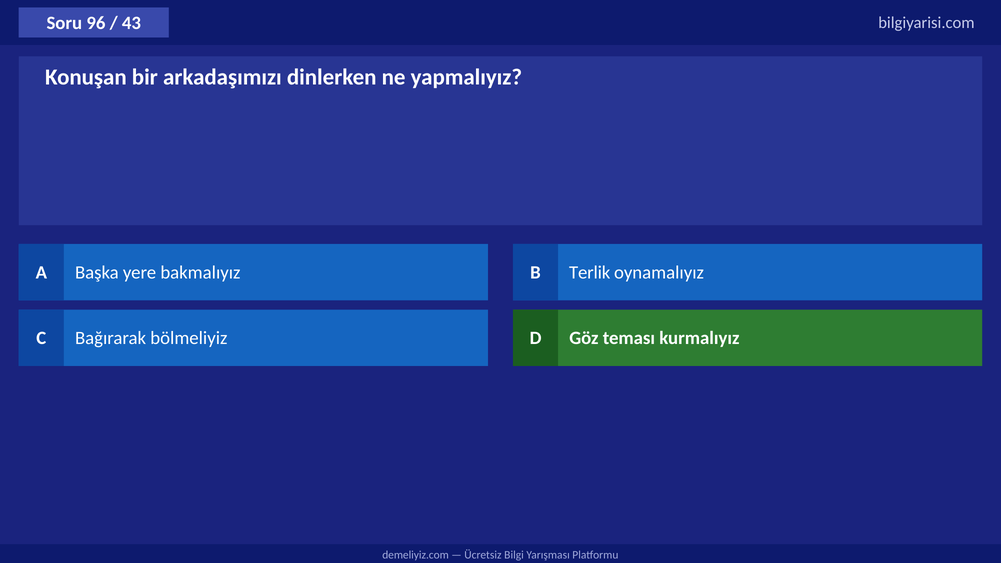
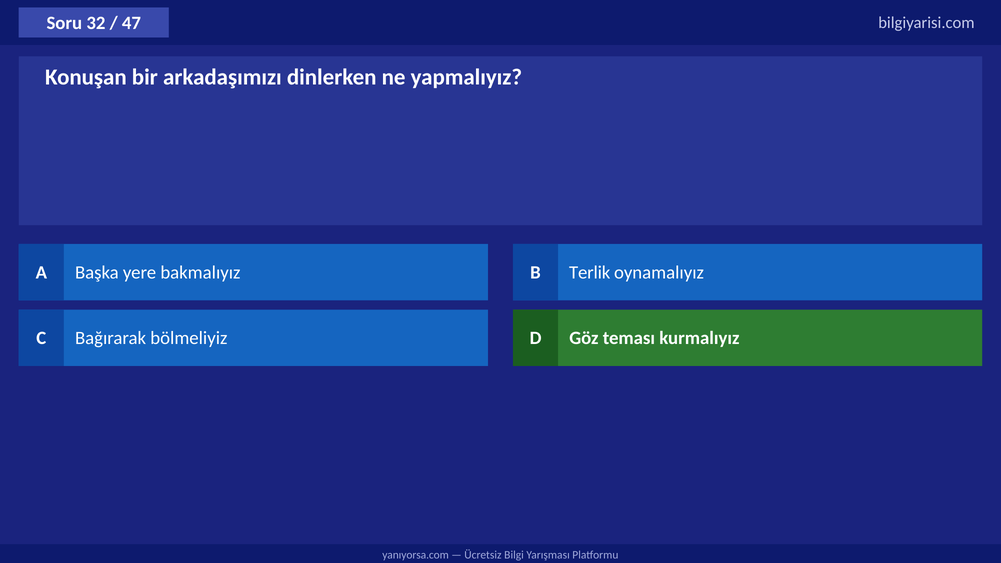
96: 96 -> 32 (96, 23)
43: 43 -> 47 (131, 23)
demeliyiz.com: demeliyiz.com -> yanıyorsa.com (416, 555)
